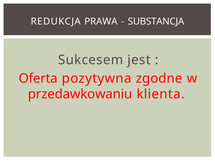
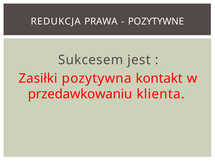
SUBSTANCJA: SUBSTANCJA -> POZYTYWNE (156, 21)
Oferta: Oferta -> Zasiłki (38, 78)
zgodne: zgodne -> kontakt (159, 78)
